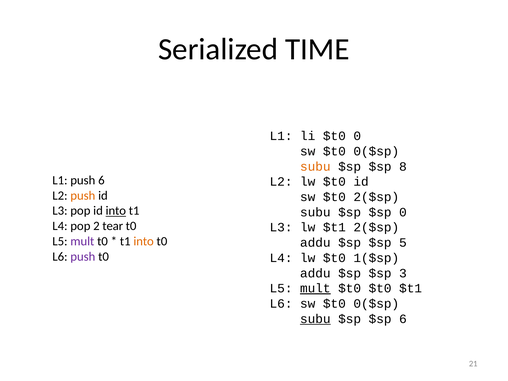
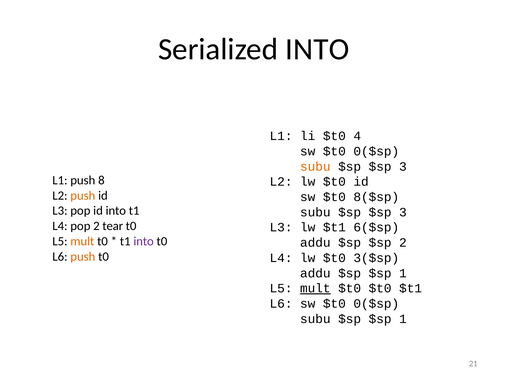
Serialized TIME: TIME -> INTO (317, 49)
$t0 0: 0 -> 4 (357, 136)
8: 8 -> 3 (403, 166)
push 6: 6 -> 8 (101, 180)
$t0 2($sp: 2($sp -> 8($sp (376, 197)
into underline: present -> none (116, 211)
0: 0 -> 3 (403, 212)
$t1 2($sp: 2($sp -> 6($sp (376, 227)
mult colour: purple -> orange (82, 241)
into colour: orange -> purple (144, 241)
$sp 5: 5 -> 2 (403, 243)
push colour: purple -> orange (83, 257)
1($sp: 1($sp -> 3($sp (376, 258)
addu $sp $sp 3: 3 -> 1 (403, 273)
subu underline: present -> none (315, 319)
6: 6 -> 1 (403, 319)
